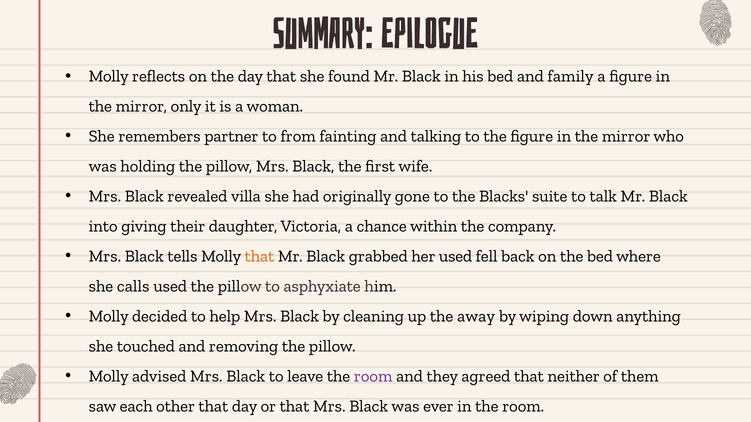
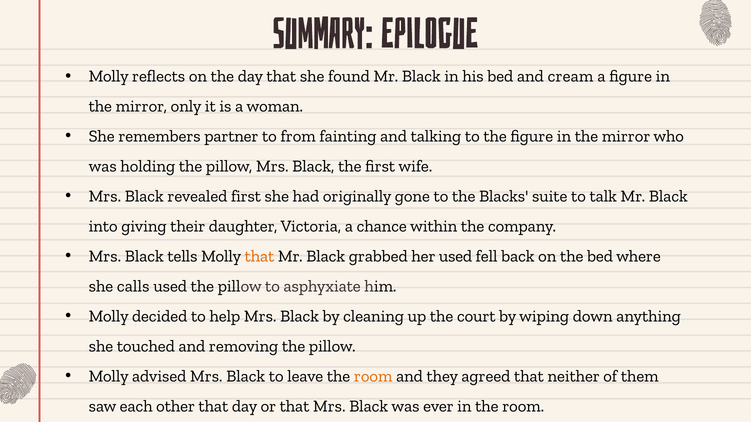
family: family -> cream (570, 77)
revealed villa: villa -> first (246, 197)
away: away -> court (476, 317)
room colour: purple -> orange (373, 377)
